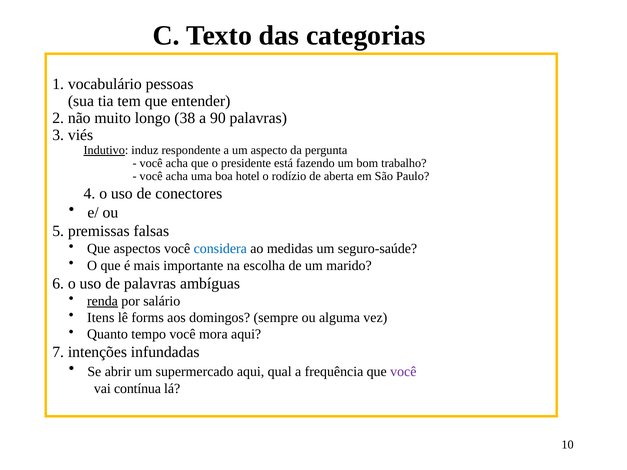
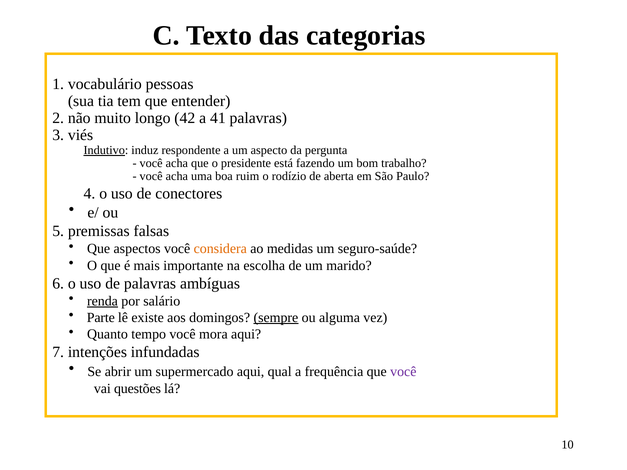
38: 38 -> 42 (185, 118)
90: 90 -> 41 (218, 118)
hotel: hotel -> ruim (248, 176)
considera colour: blue -> orange (220, 249)
Itens: Itens -> Parte (101, 318)
forms: forms -> existe (148, 318)
sempre underline: none -> present (276, 318)
contínua: contínua -> questões (138, 389)
